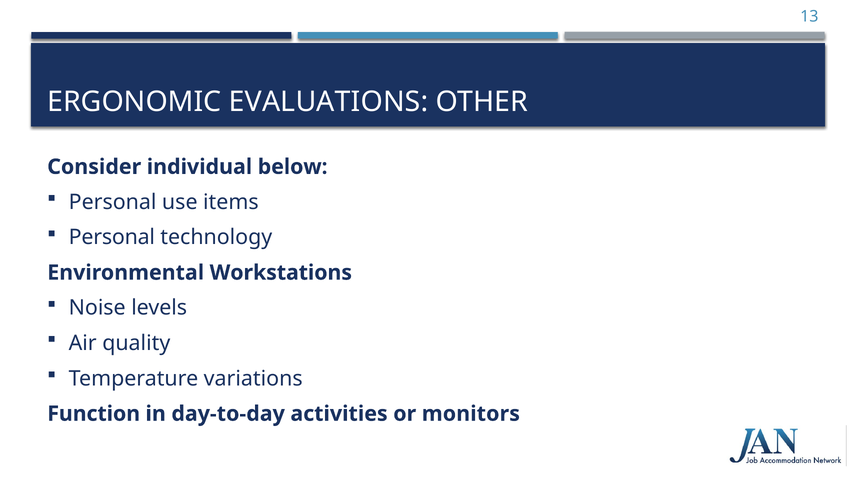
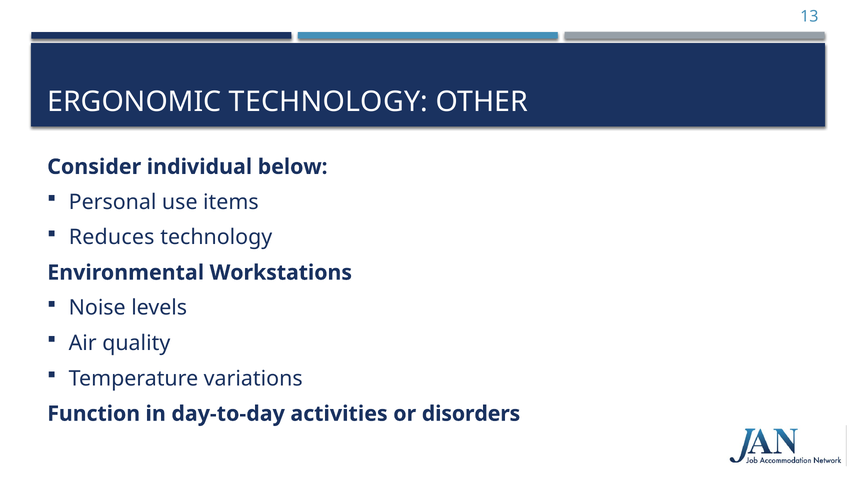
ERGONOMIC EVALUATIONS: EVALUATIONS -> TECHNOLOGY (328, 102)
Personal: Personal -> Reduces (112, 238)
monitors: monitors -> disorders (471, 414)
